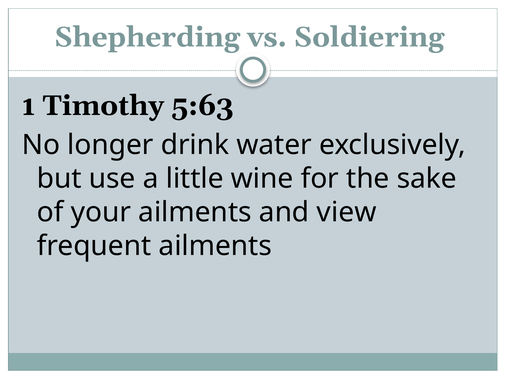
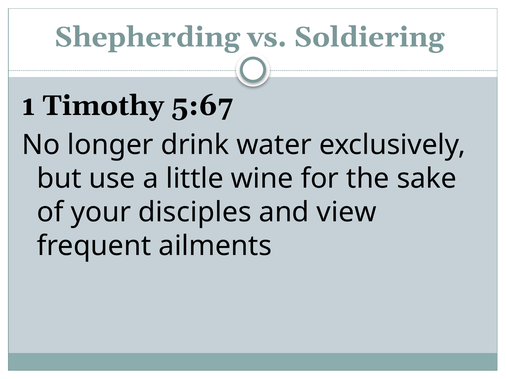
5:63: 5:63 -> 5:67 (202, 106)
your ailments: ailments -> disciples (195, 213)
